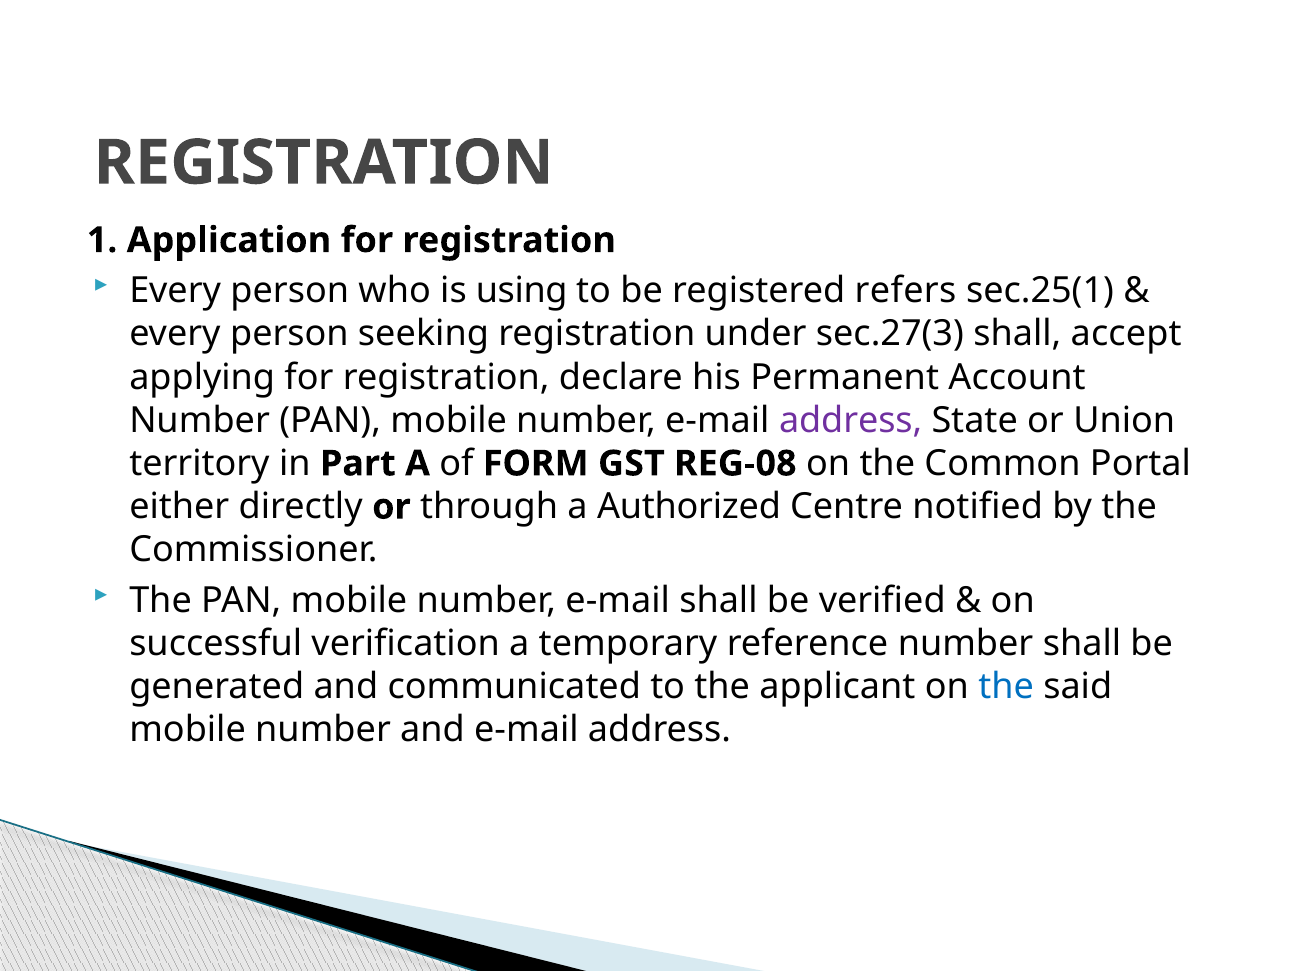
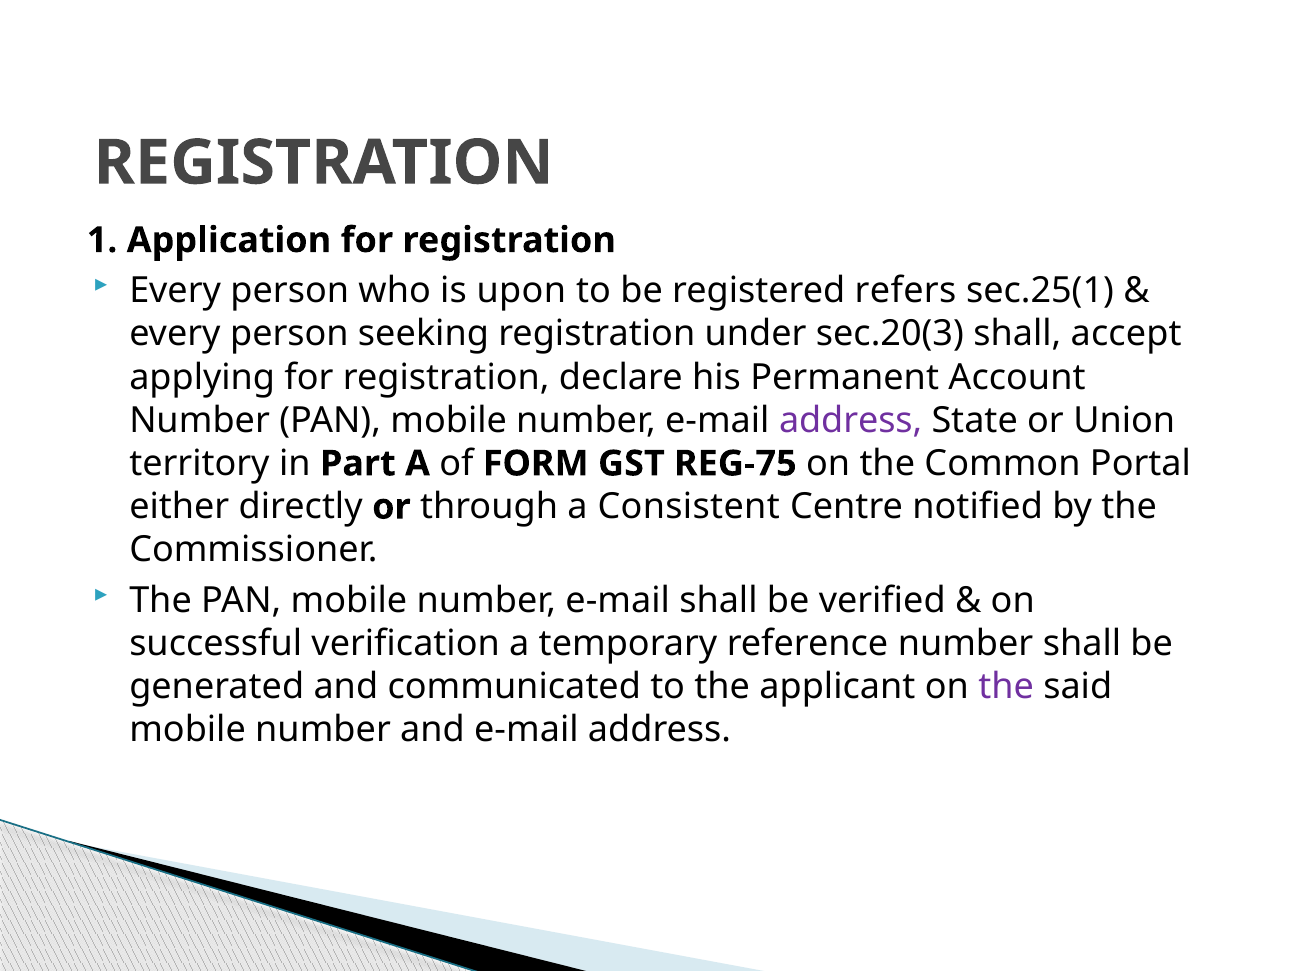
using: using -> upon (521, 291)
sec.27(3: sec.27(3 -> sec.20(3 (890, 334)
REG-08: REG-08 -> REG-75 (735, 464)
Authorized: Authorized -> Consistent (689, 507)
the colour: blue -> purple (1006, 687)
